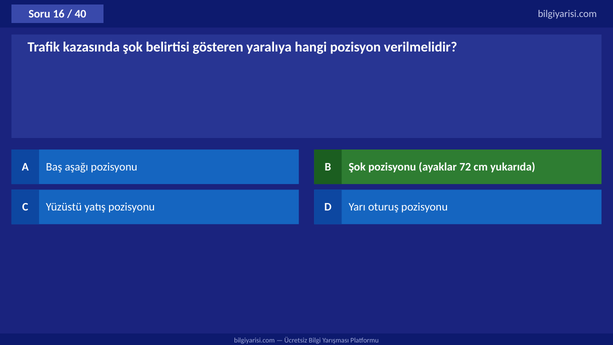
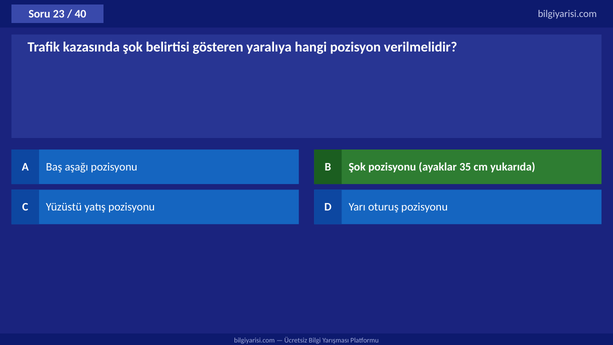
16: 16 -> 23 (59, 14)
72: 72 -> 35 (465, 167)
